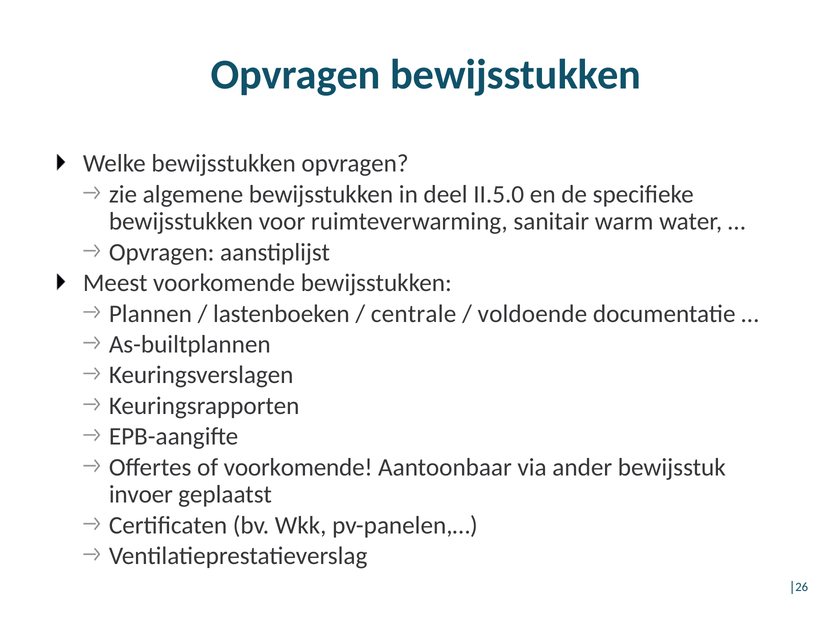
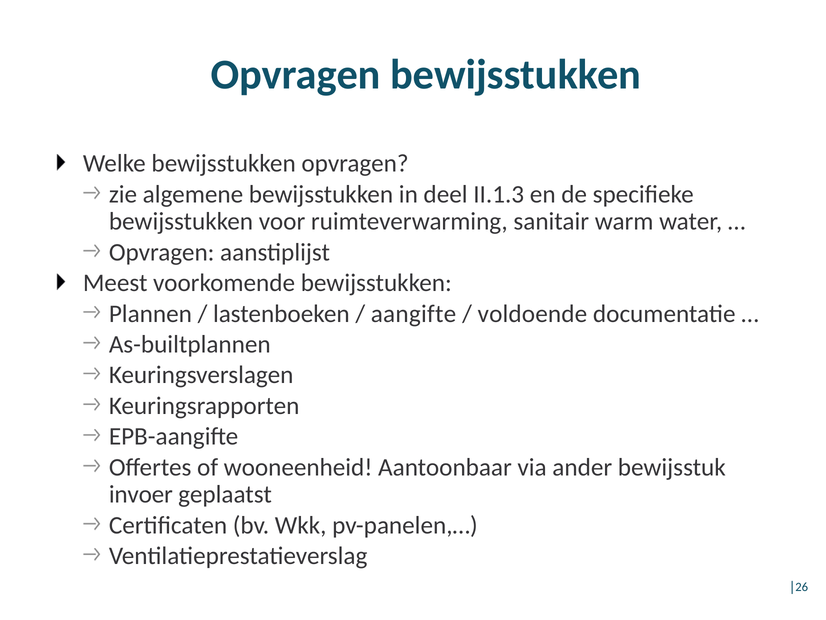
II.5.0: II.5.0 -> II.1.3 (499, 194)
centrale: centrale -> aangifte (414, 313)
of voorkomende: voorkomende -> wooneenheid (298, 467)
